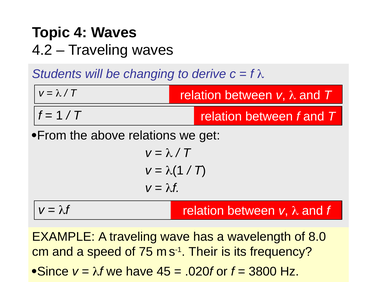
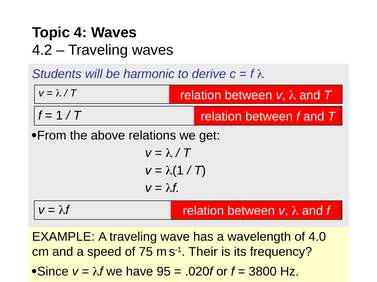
changing: changing -> harmonic (149, 74)
8.0: 8.0 -> 4.0 (317, 237)
45: 45 -> 95 (164, 272)
